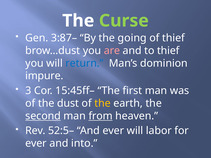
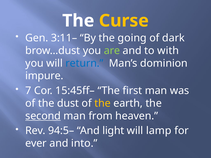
Curse colour: light green -> yellow (124, 21)
3:87–: 3:87– -> 3:11– (64, 38)
of thief: thief -> dark (173, 38)
are colour: pink -> light green (112, 51)
to thief: thief -> with (168, 51)
3: 3 -> 7 (28, 91)
from underline: present -> none (101, 116)
52:5–: 52:5– -> 94:5– (61, 131)
And ever: ever -> light (113, 131)
labor: labor -> lamp (159, 131)
